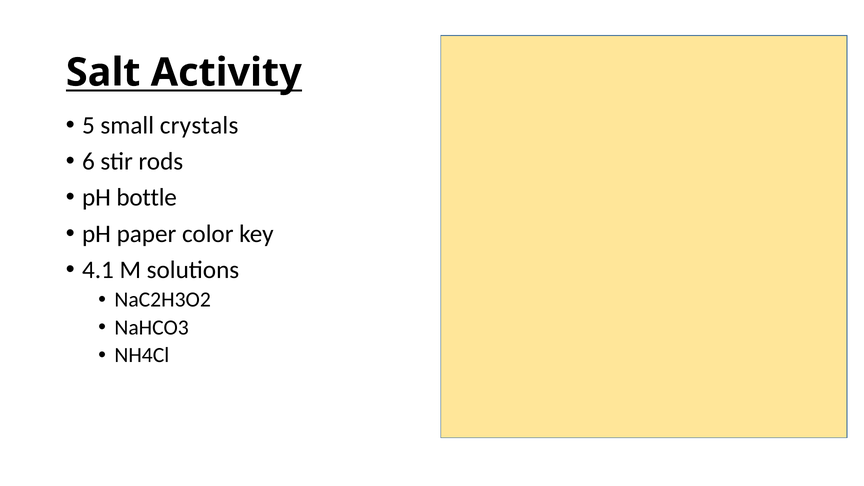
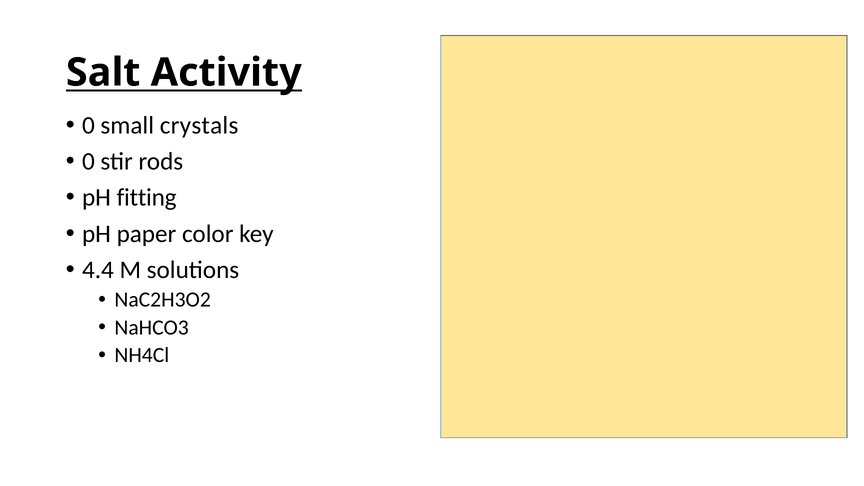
5: 5 -> 0 (88, 125)
6: 6 -> 0 (88, 161)
bottle: bottle -> fitting (147, 198)
4.1: 4.1 -> 4.4 (98, 270)
